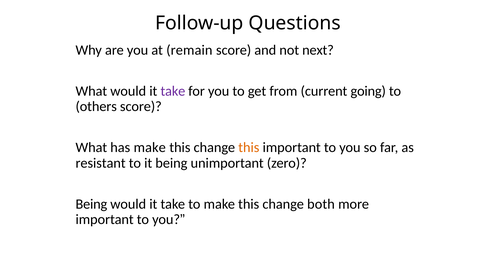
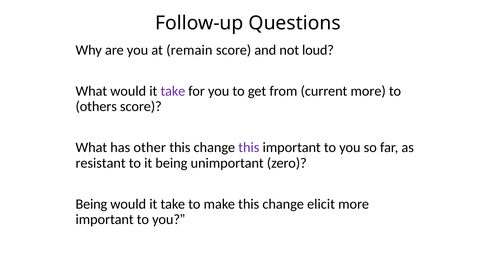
next: next -> loud (318, 50)
current going: going -> more (368, 91)
has make: make -> other (150, 148)
this colour: orange -> purple (249, 148)
both: both -> elicit (321, 204)
